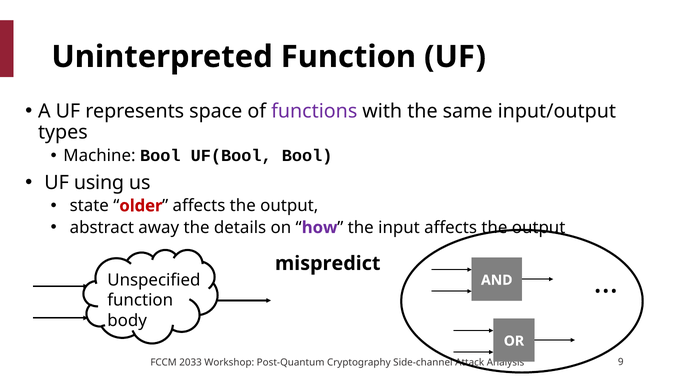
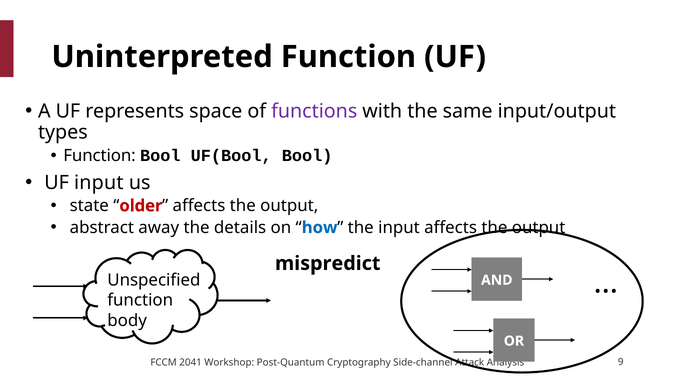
Machine: Machine -> Function (100, 156)
UF using: using -> input (99, 182)
how colour: purple -> blue (320, 227)
2033: 2033 -> 2041 (191, 362)
